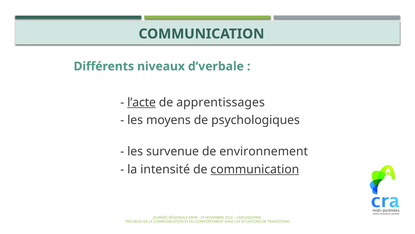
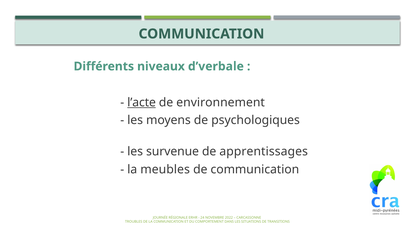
apprentissages: apprentissages -> environnement (221, 102)
environnement: environnement -> apprentissages (264, 151)
intensité: intensité -> meubles (165, 169)
communication underline: present -> none (255, 169)
